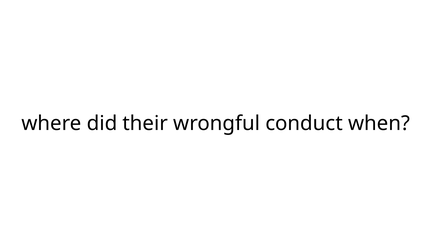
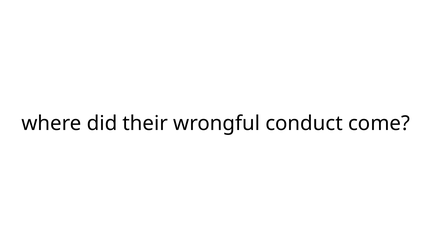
when: when -> come (379, 124)
